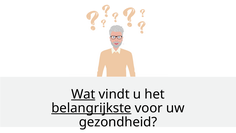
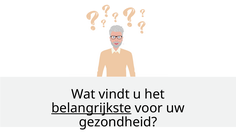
Wat underline: present -> none (83, 94)
